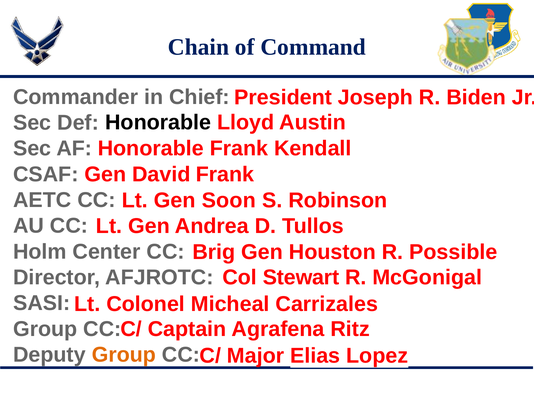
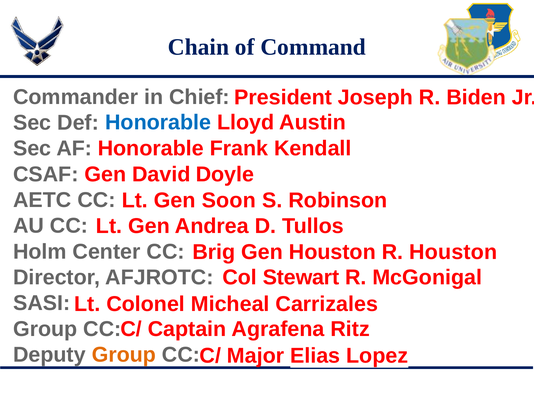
Honorable colour: black -> blue (158, 122)
David Frank: Frank -> Doyle (225, 174)
R Possible: Possible -> Houston (453, 252)
